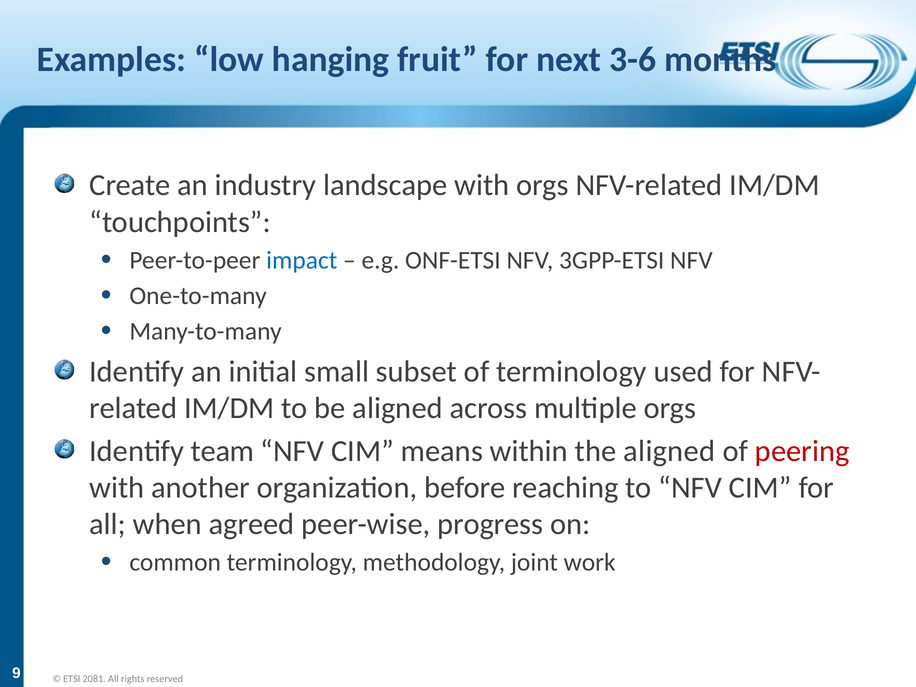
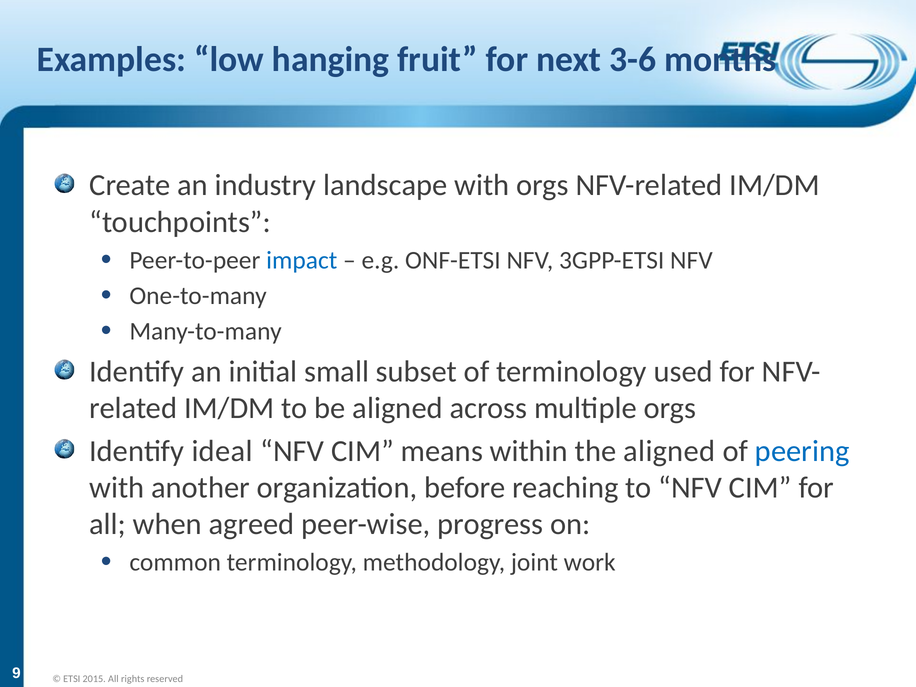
team: team -> ideal (222, 451)
peering colour: red -> blue (802, 451)
2081: 2081 -> 2015 (94, 679)
